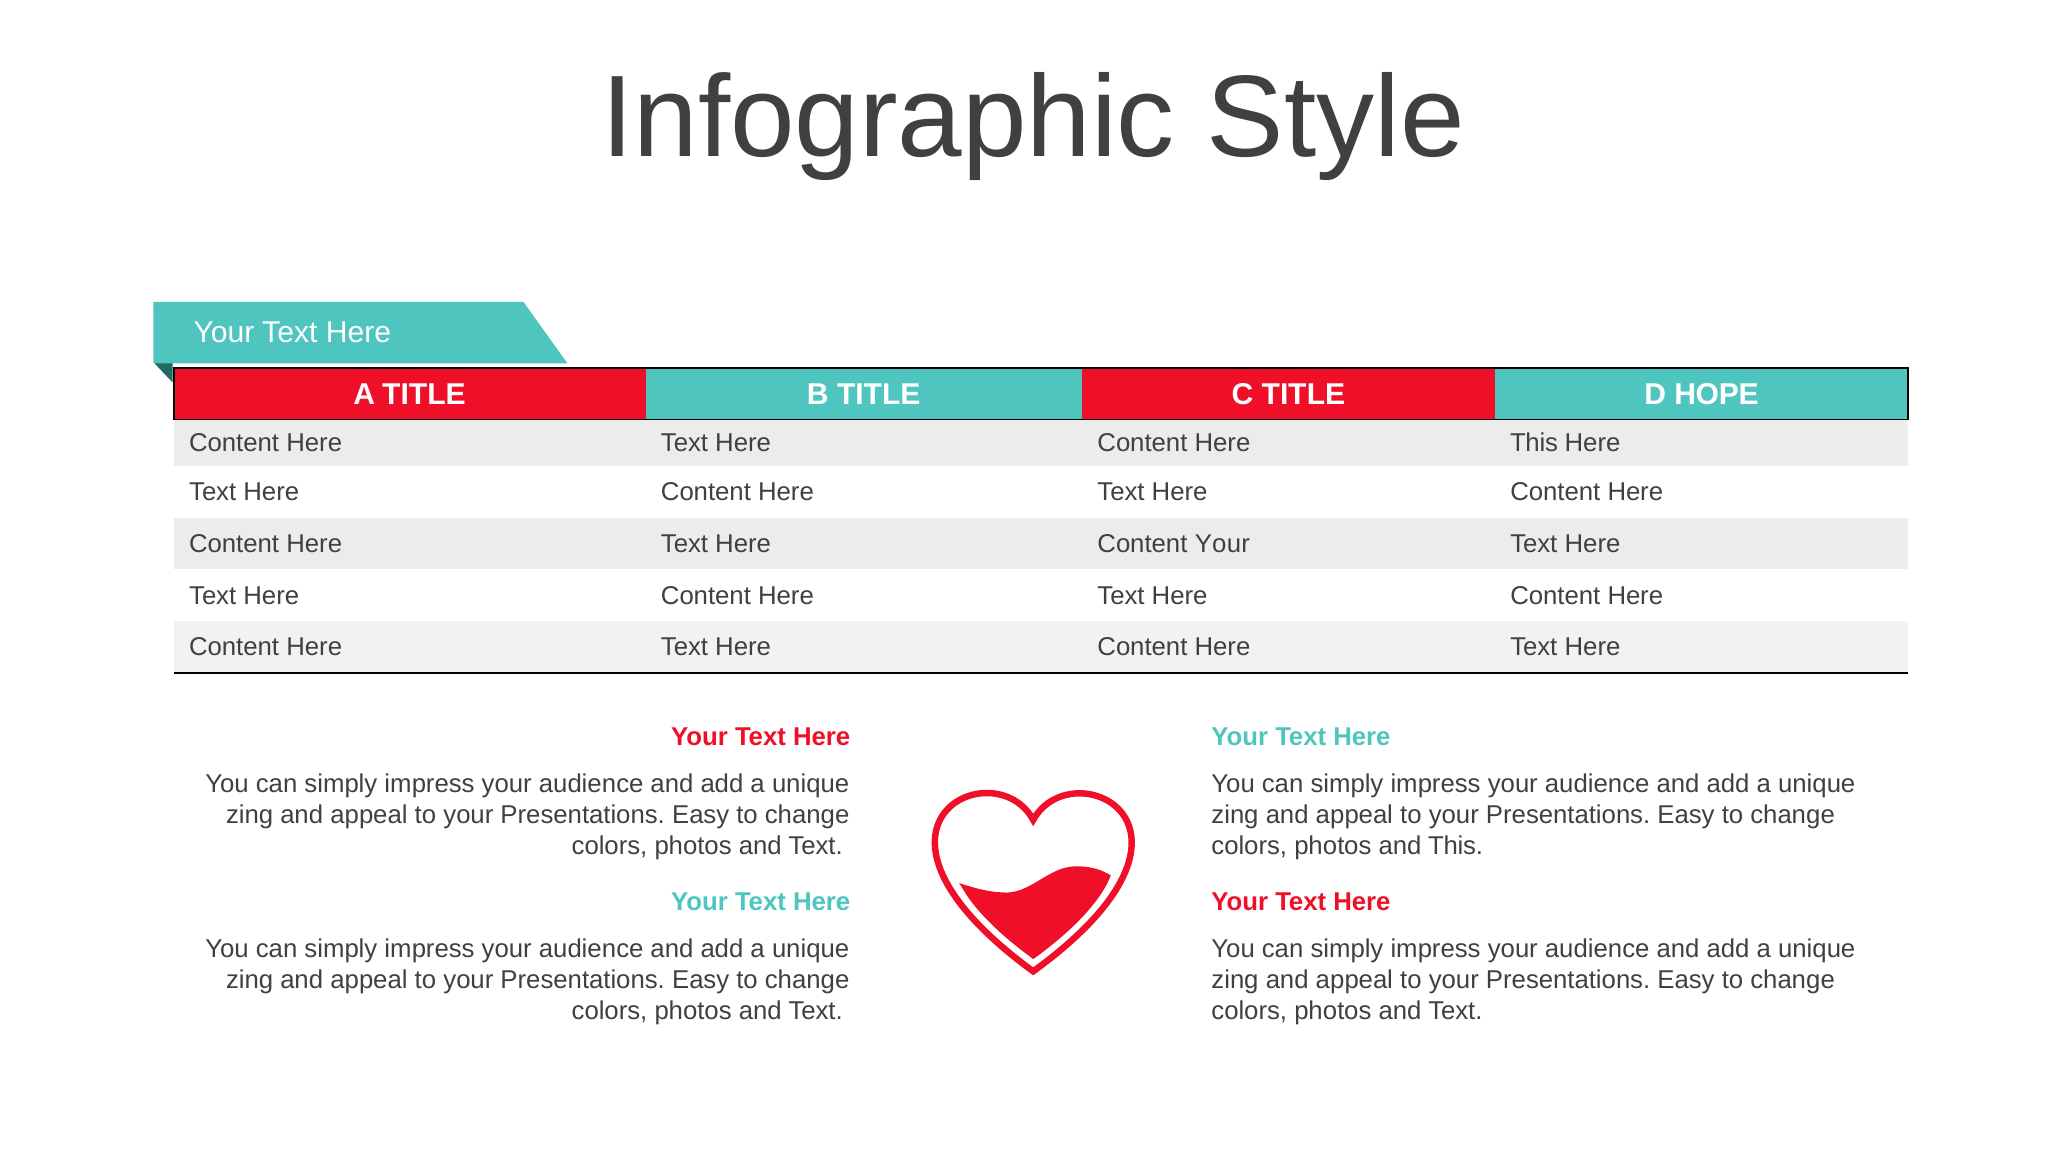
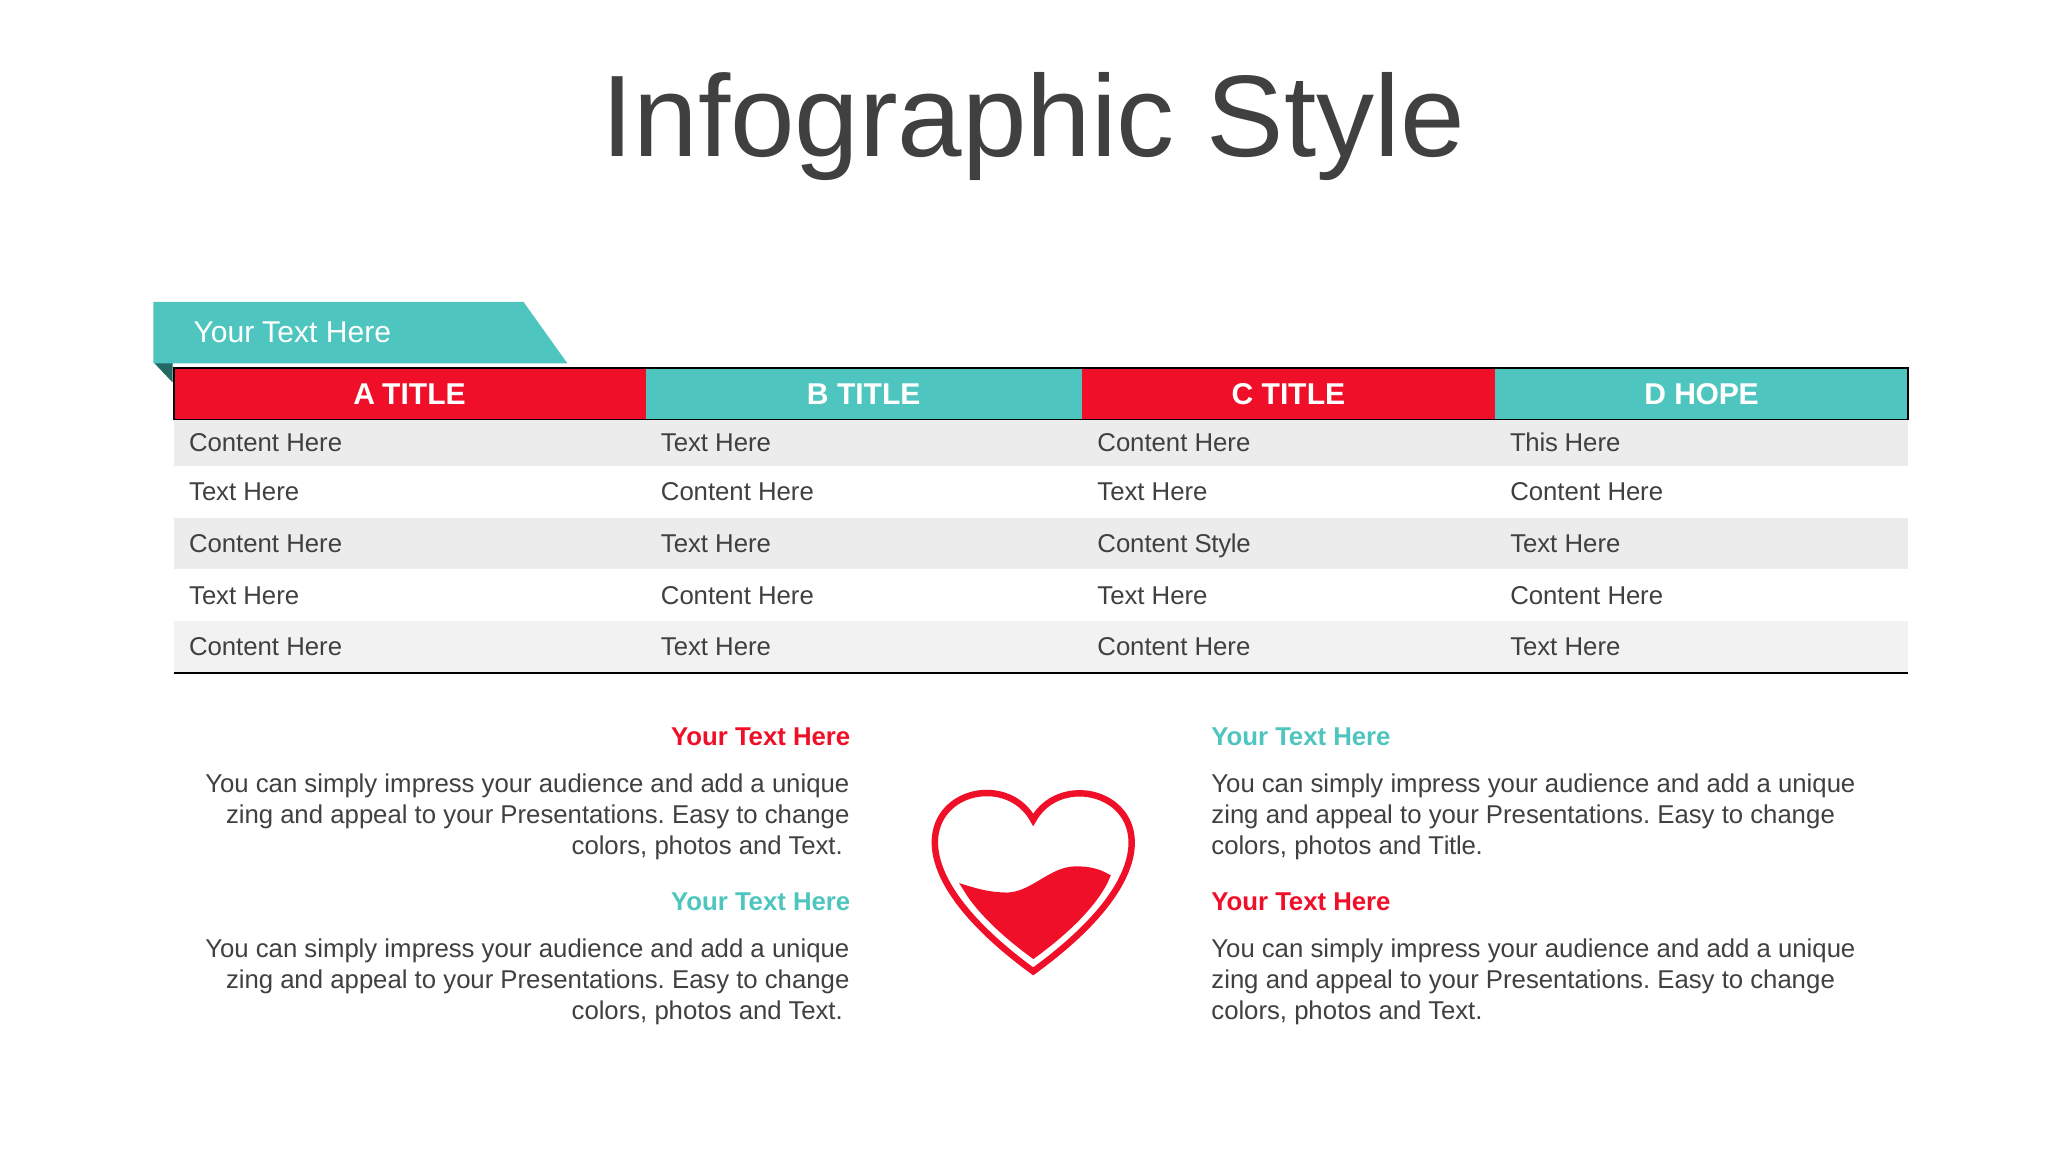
Content Your: Your -> Style (1223, 544)
and This: This -> Title (1456, 846)
